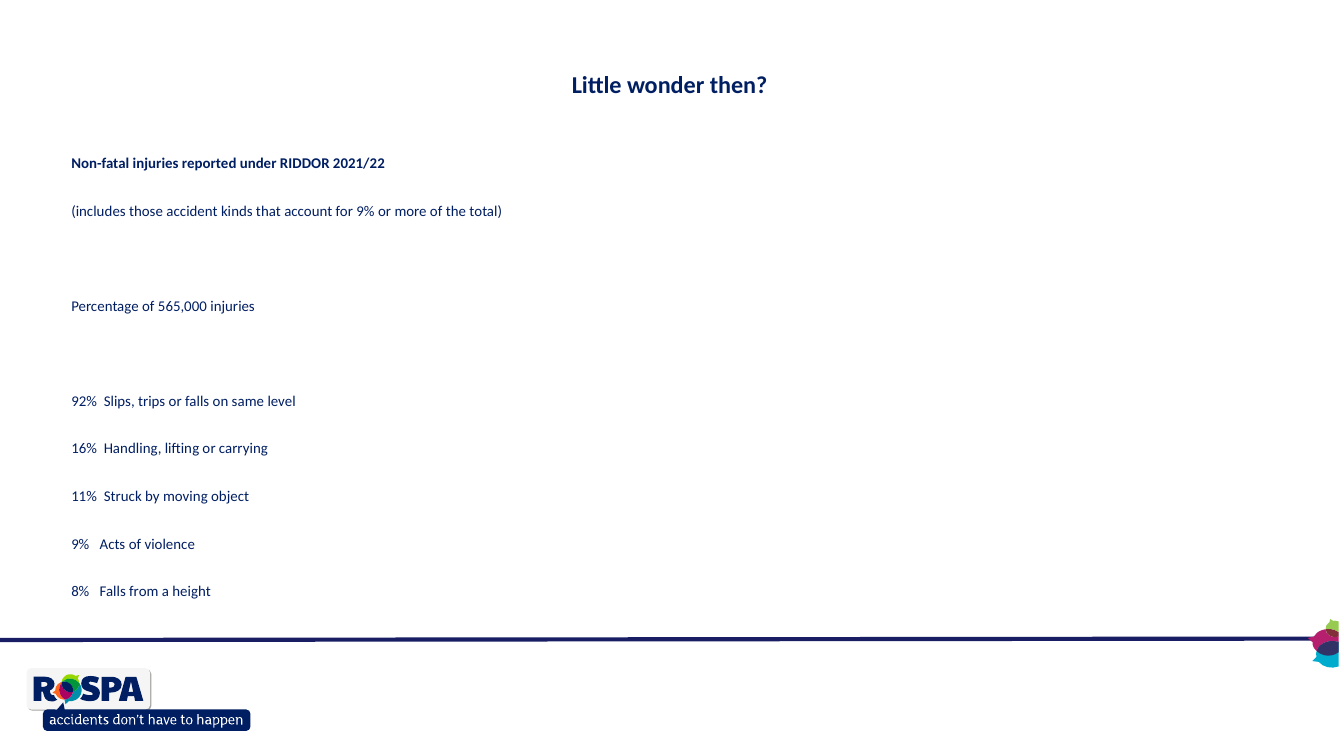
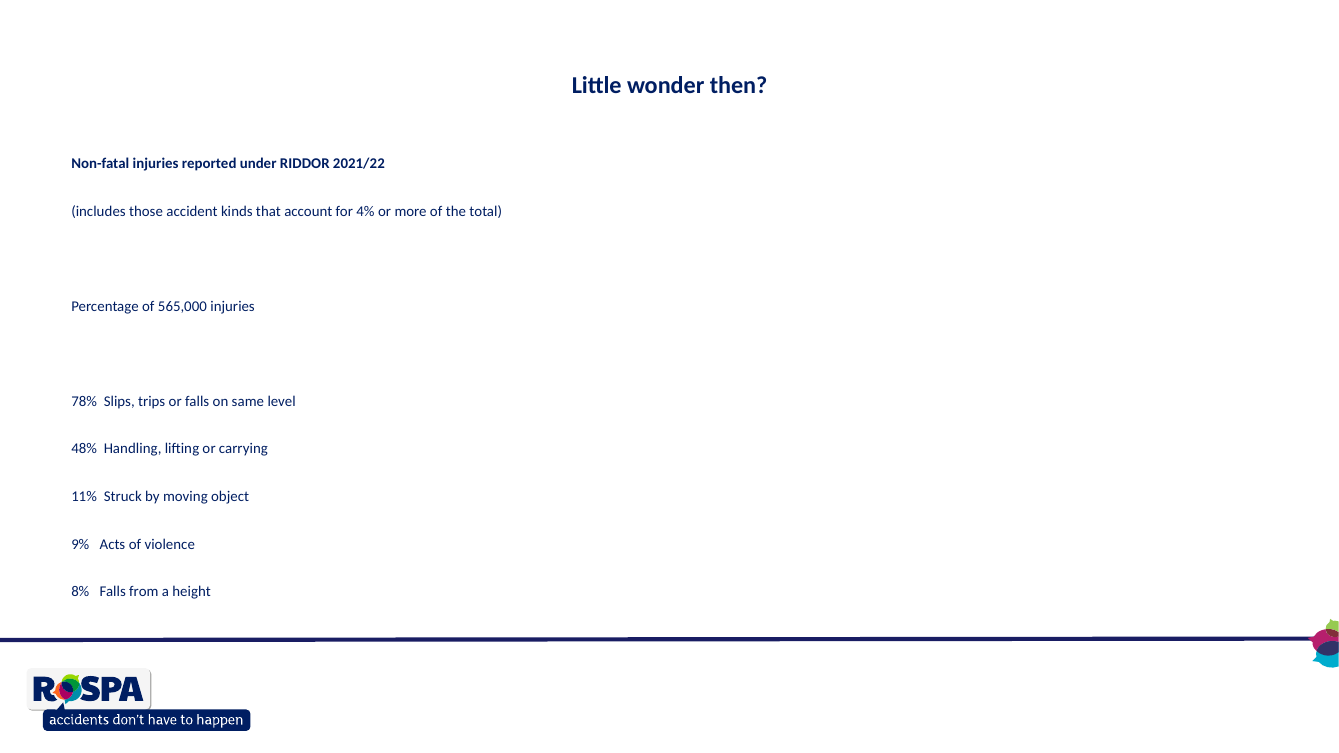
for 9%: 9% -> 4% (366, 211)
92%: 92% -> 78% (84, 402)
16%: 16% -> 48% (84, 449)
